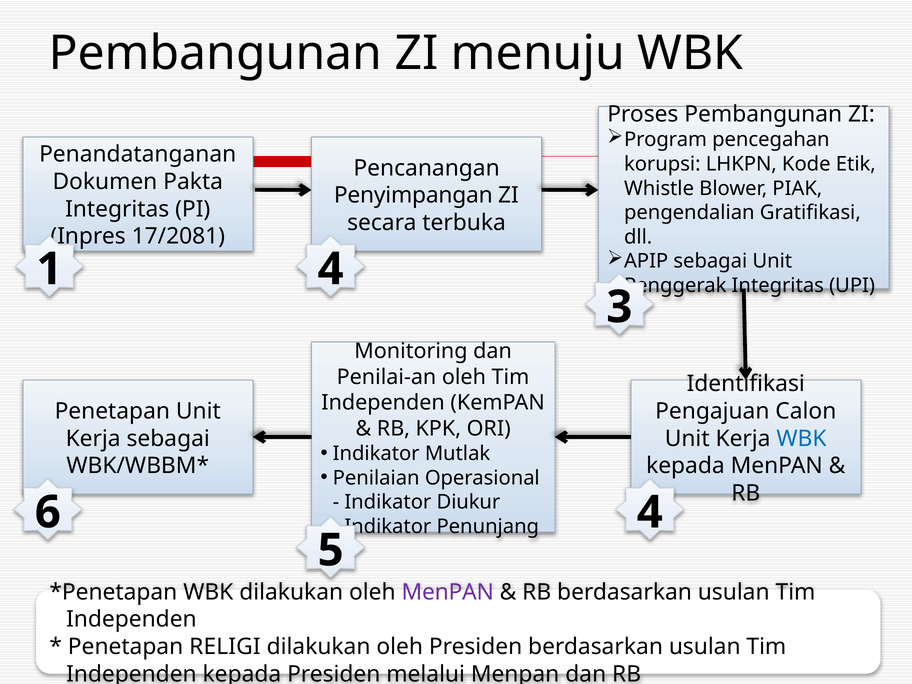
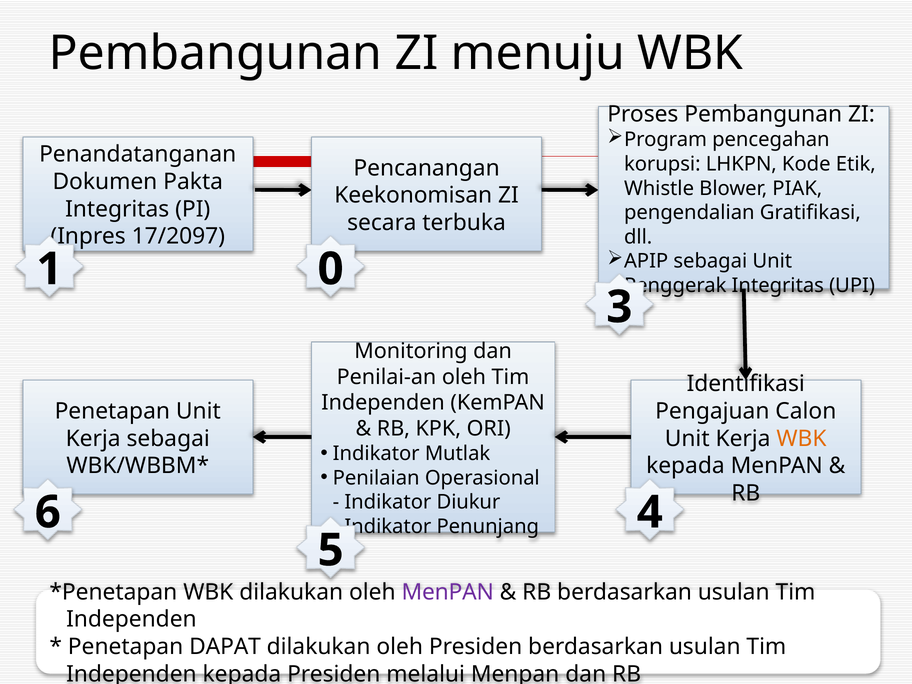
Penyimpangan: Penyimpangan -> Keekonomisan (413, 195)
17/2081: 17/2081 -> 17/2097 (178, 236)
1 4: 4 -> 0 (331, 269)
WBK colour: blue -> orange (801, 439)
RELIGI: RELIGI -> DAPAT (225, 647)
